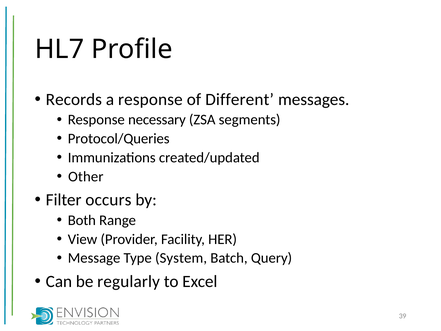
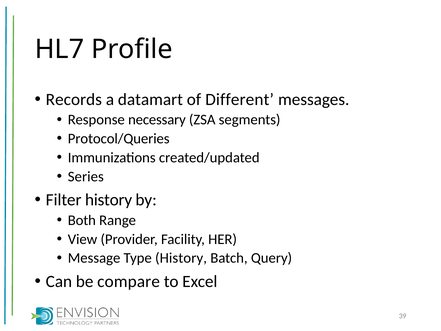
a response: response -> datamart (150, 99)
Other: Other -> Series (86, 176)
Filter occurs: occurs -> history (109, 200)
Type System: System -> History (181, 258)
regularly: regularly -> compare (129, 281)
